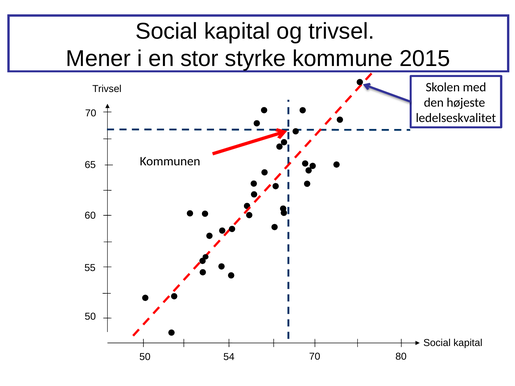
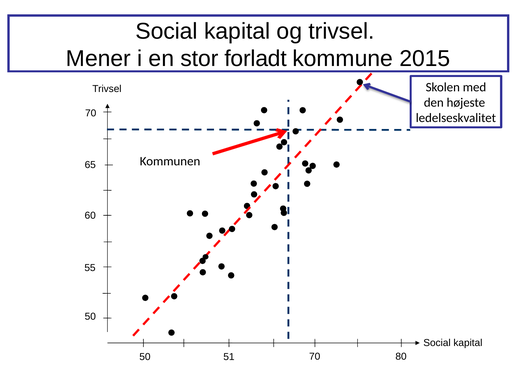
styrke: styrke -> forladt (256, 59)
54: 54 -> 51 (229, 357)
